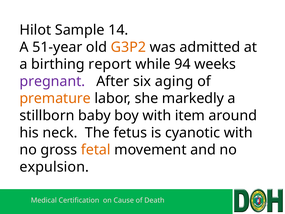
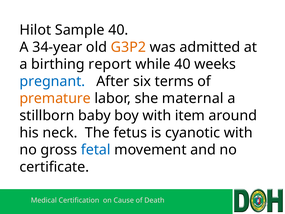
Sample 14: 14 -> 40 (118, 30)
51-year: 51-year -> 34-year (57, 47)
while 94: 94 -> 40 (182, 64)
pregnant colour: purple -> blue (52, 81)
aging: aging -> terms (174, 81)
markedly: markedly -> maternal (193, 98)
fetal colour: orange -> blue (96, 150)
expulsion: expulsion -> certificate (54, 167)
